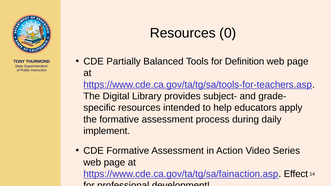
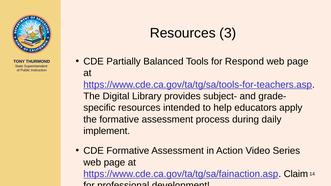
0: 0 -> 3 (228, 33)
Definition: Definition -> Respond (244, 61)
Effect: Effect -> Claim (296, 174)
